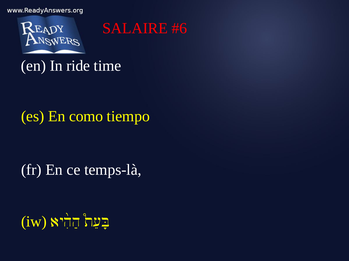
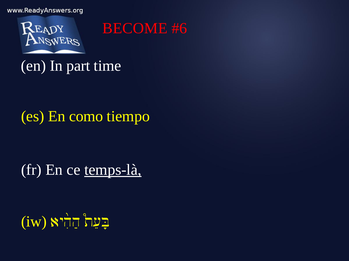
SALAIRE: SALAIRE -> BECOME (135, 28)
ride: ride -> part (78, 66)
temps-là underline: none -> present (113, 170)
